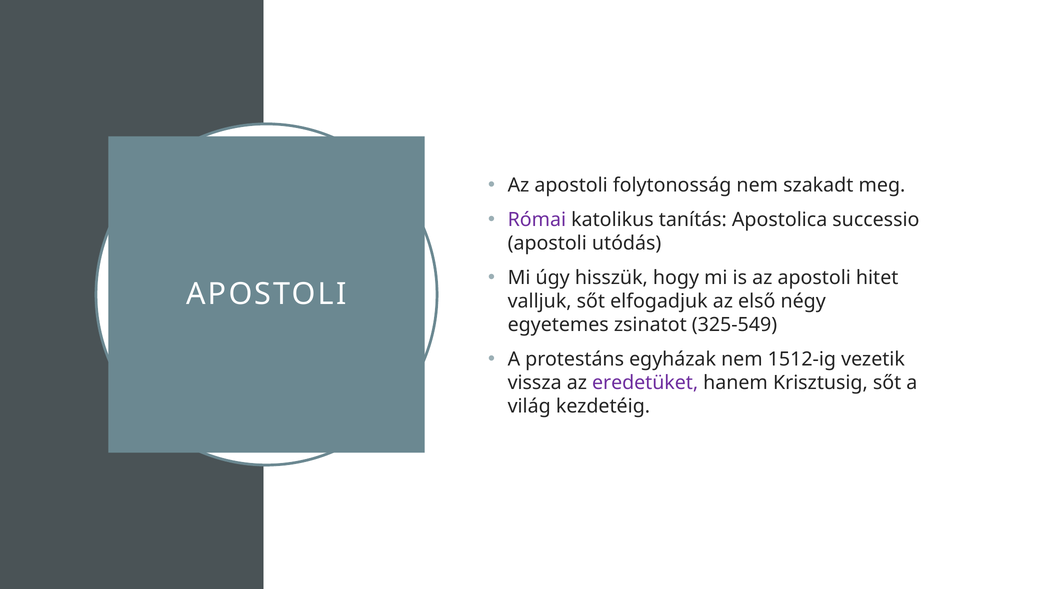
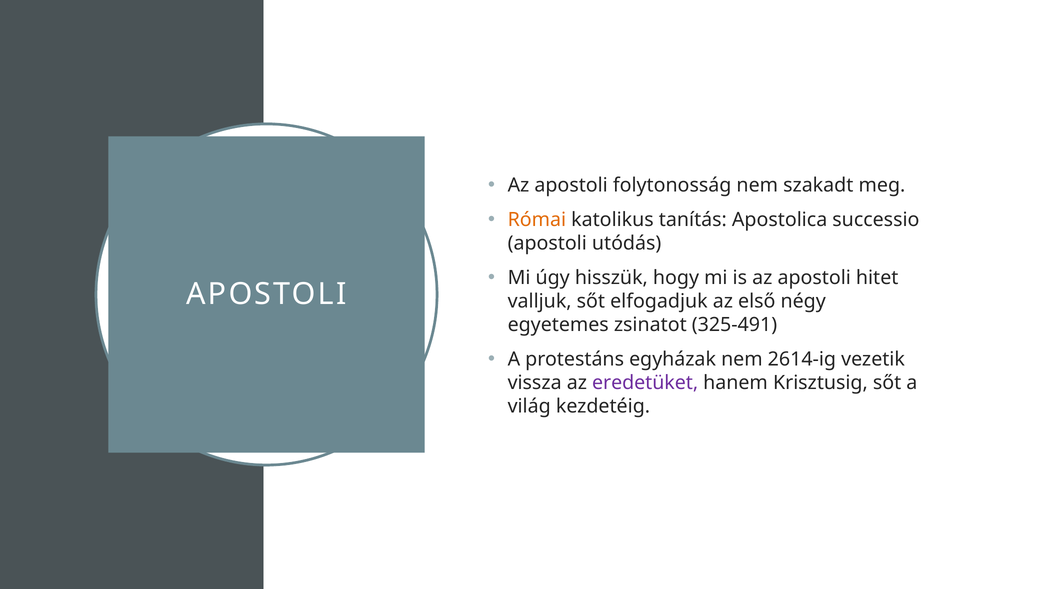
Római colour: purple -> orange (537, 220)
325-549: 325-549 -> 325-491 (734, 325)
1512-ig: 1512-ig -> 2614-ig (802, 359)
